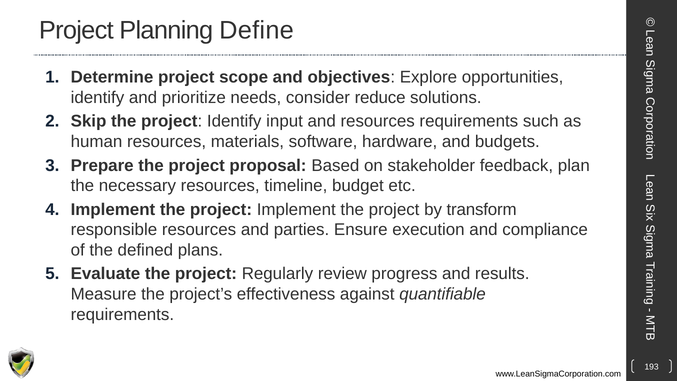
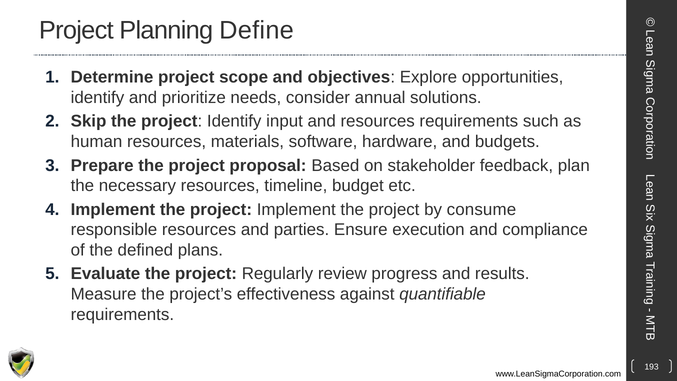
reduce: reduce -> annual (380, 98)
transform: transform -> consume (481, 209)
